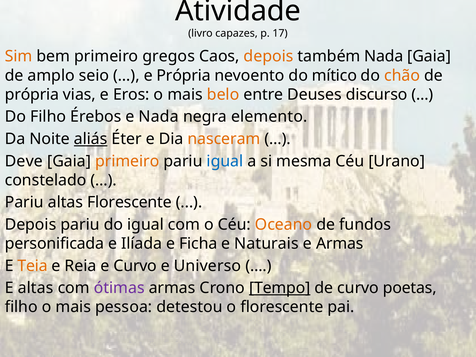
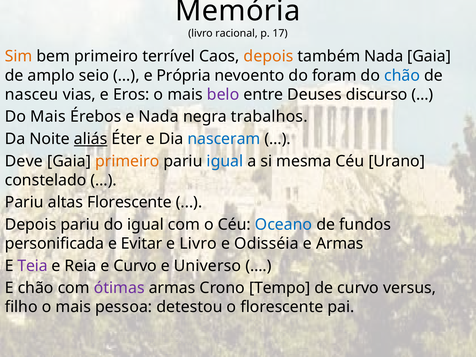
Atividade: Atividade -> Memória (238, 11)
capazes: capazes -> racional (237, 33)
gregos: gregos -> terrível (169, 56)
mítico: mítico -> foram (334, 75)
chão colour: orange -> blue (402, 75)
própria: própria -> nasceu (32, 94)
belo colour: orange -> purple (223, 94)
Do Filho: Filho -> Mais (48, 117)
elemento: elemento -> trabalhos (269, 117)
nasceram colour: orange -> blue (224, 139)
Oceano colour: orange -> blue (284, 225)
Ilíada: Ilíada -> Evitar (142, 244)
e Ficha: Ficha -> Livro (198, 244)
Naturais: Naturais -> Odisséia (267, 244)
Teia colour: orange -> purple (33, 266)
E altas: altas -> chão (36, 288)
Tempo underline: present -> none (280, 288)
poetas: poetas -> versus (410, 288)
